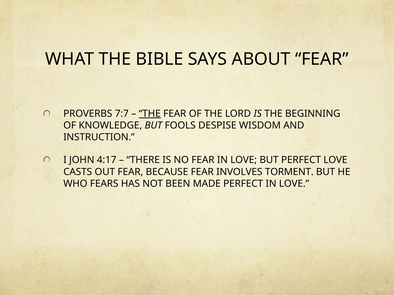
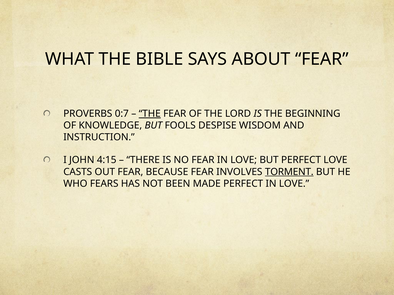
7:7: 7:7 -> 0:7 (122, 114)
4:17: 4:17 -> 4:15 (107, 160)
TORMENT underline: none -> present (289, 172)
